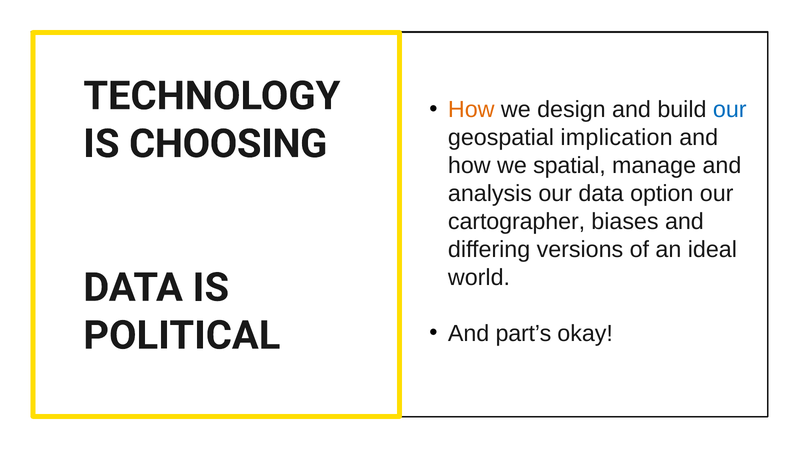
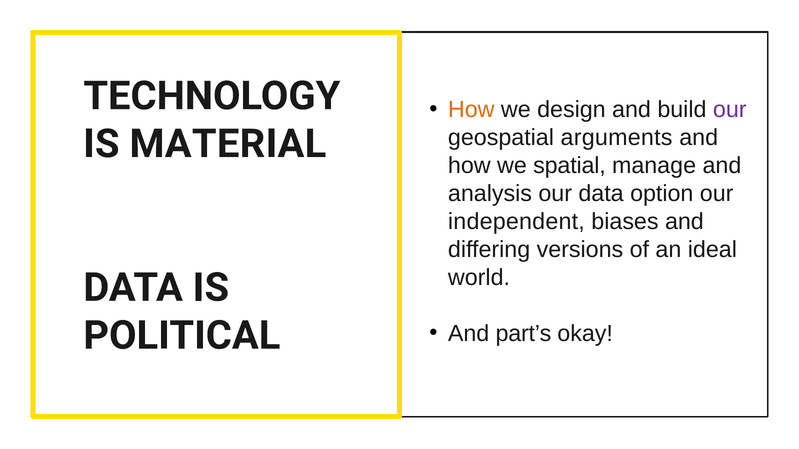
our colour: blue -> purple (730, 110)
implication: implication -> arguments (617, 138)
CHOOSING: CHOOSING -> MATERIAL (228, 144)
cartographer: cartographer -> independent (516, 222)
